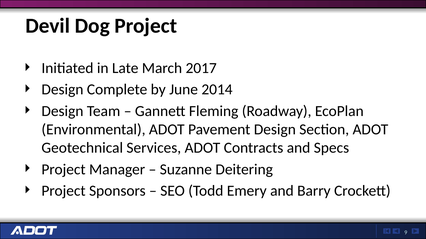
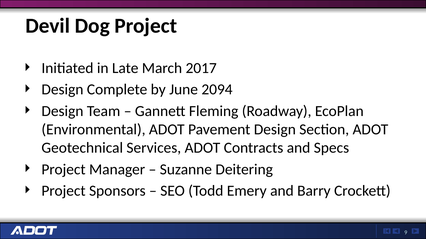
2014: 2014 -> 2094 (217, 90)
